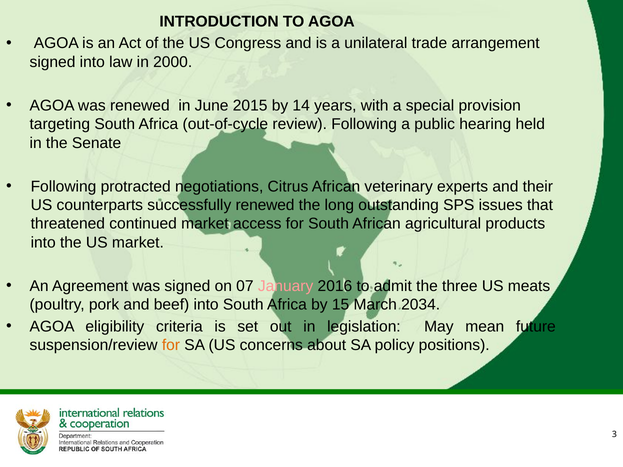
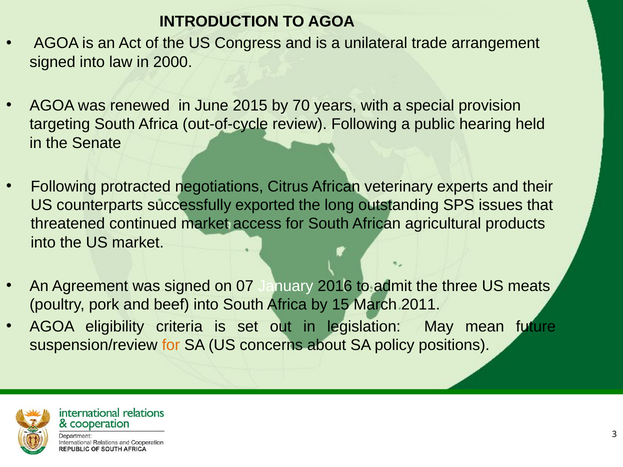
14: 14 -> 70 (301, 106)
successfully renewed: renewed -> exported (265, 205)
January colour: pink -> white (286, 286)
2034: 2034 -> 2011 (421, 305)
